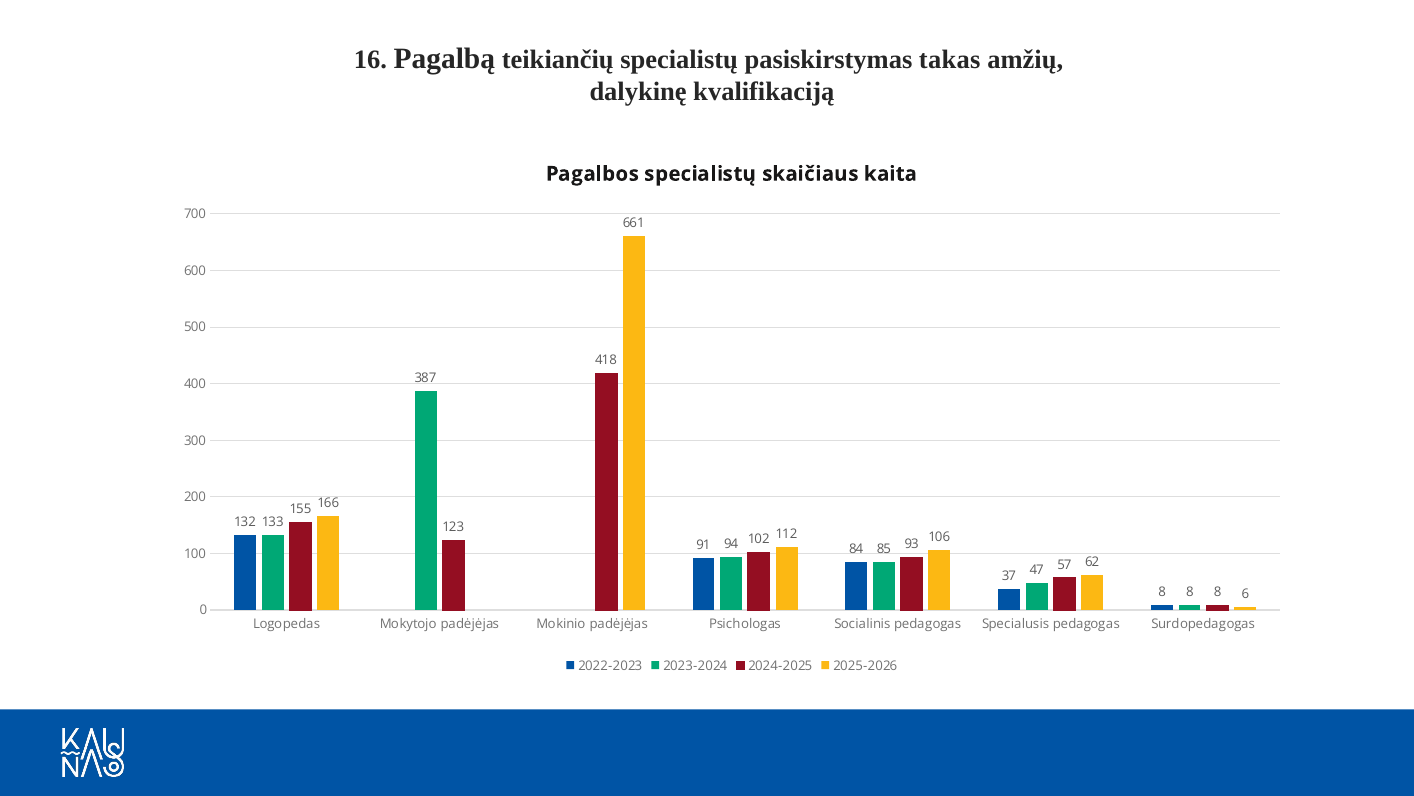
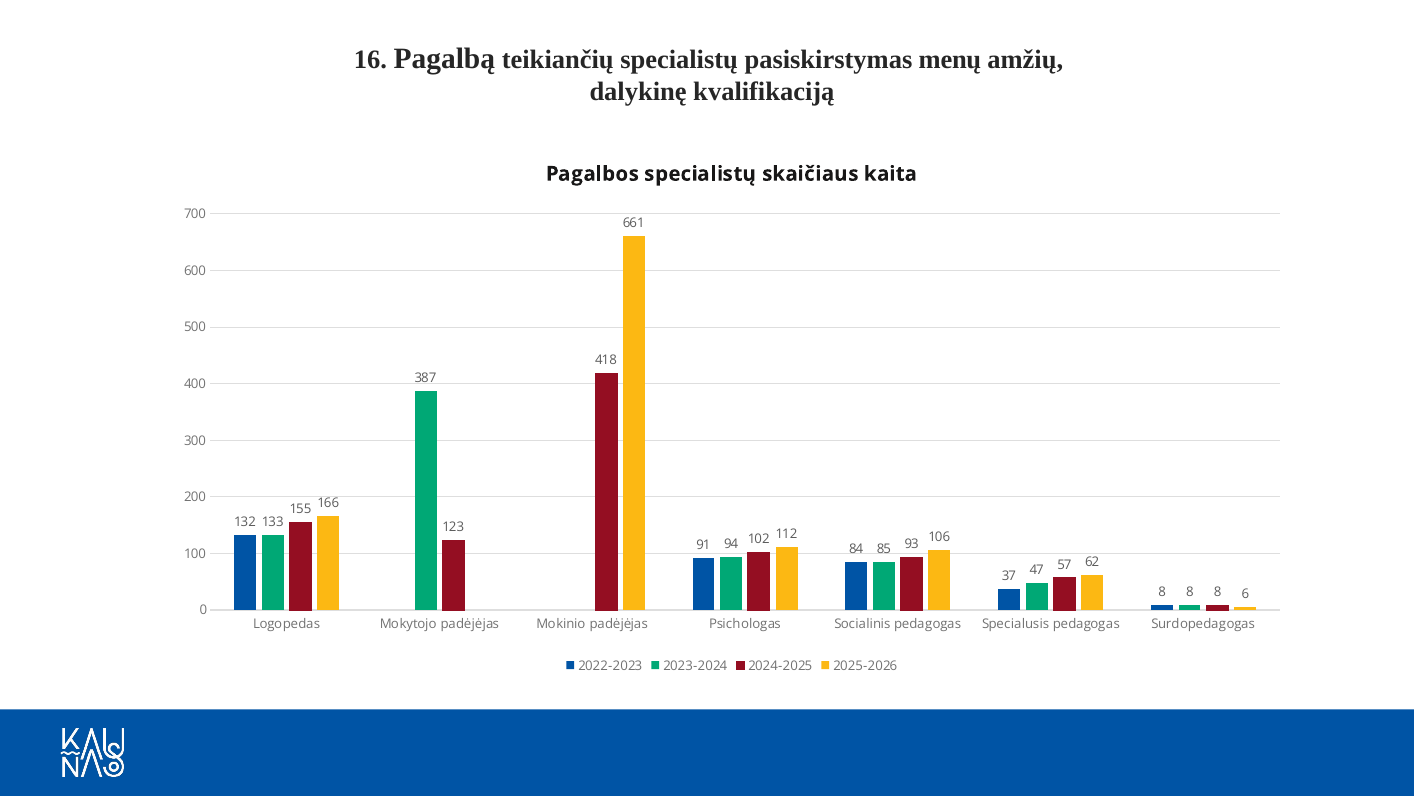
takas: takas -> menų (950, 60)
